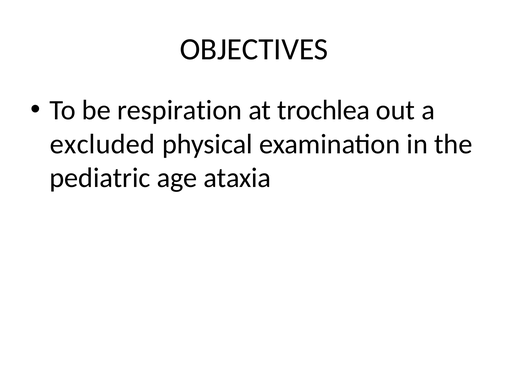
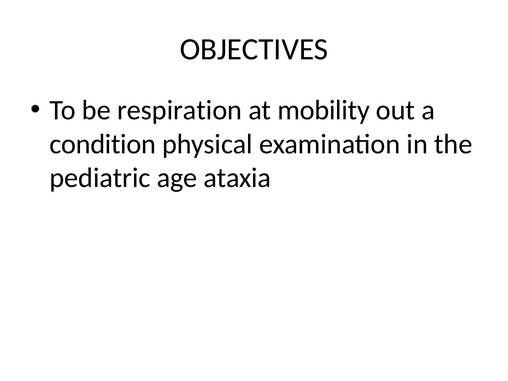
trochlea: trochlea -> mobility (324, 110)
excluded: excluded -> condition (103, 144)
